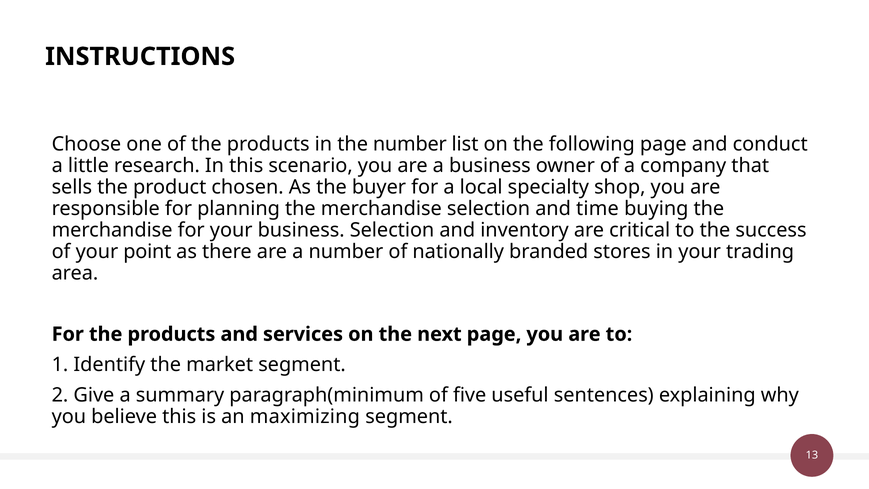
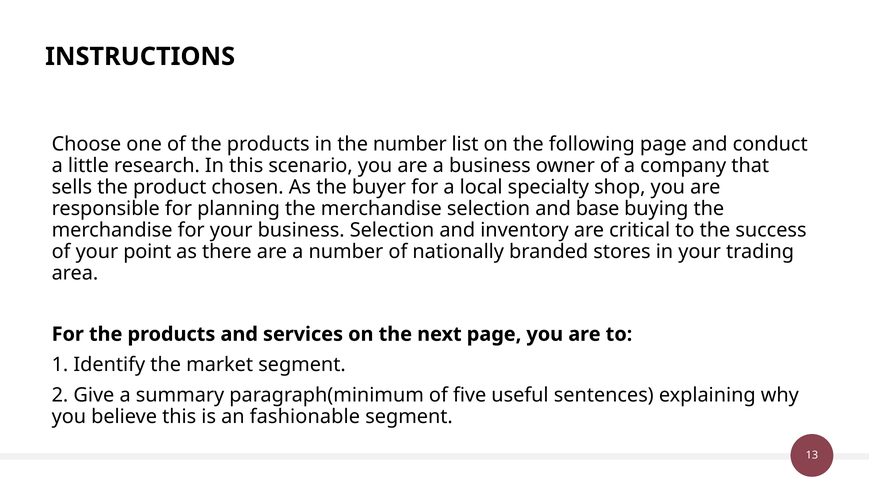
time: time -> base (598, 209)
maximizing: maximizing -> fashionable (305, 417)
